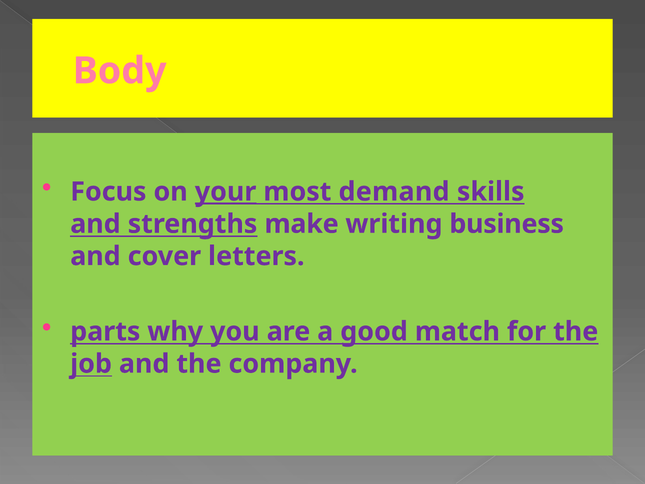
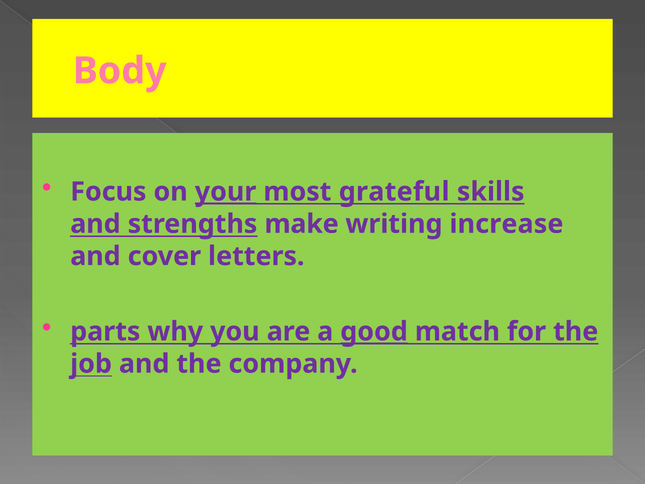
demand: demand -> grateful (394, 192)
business: business -> increase (506, 224)
good underline: none -> present (374, 331)
